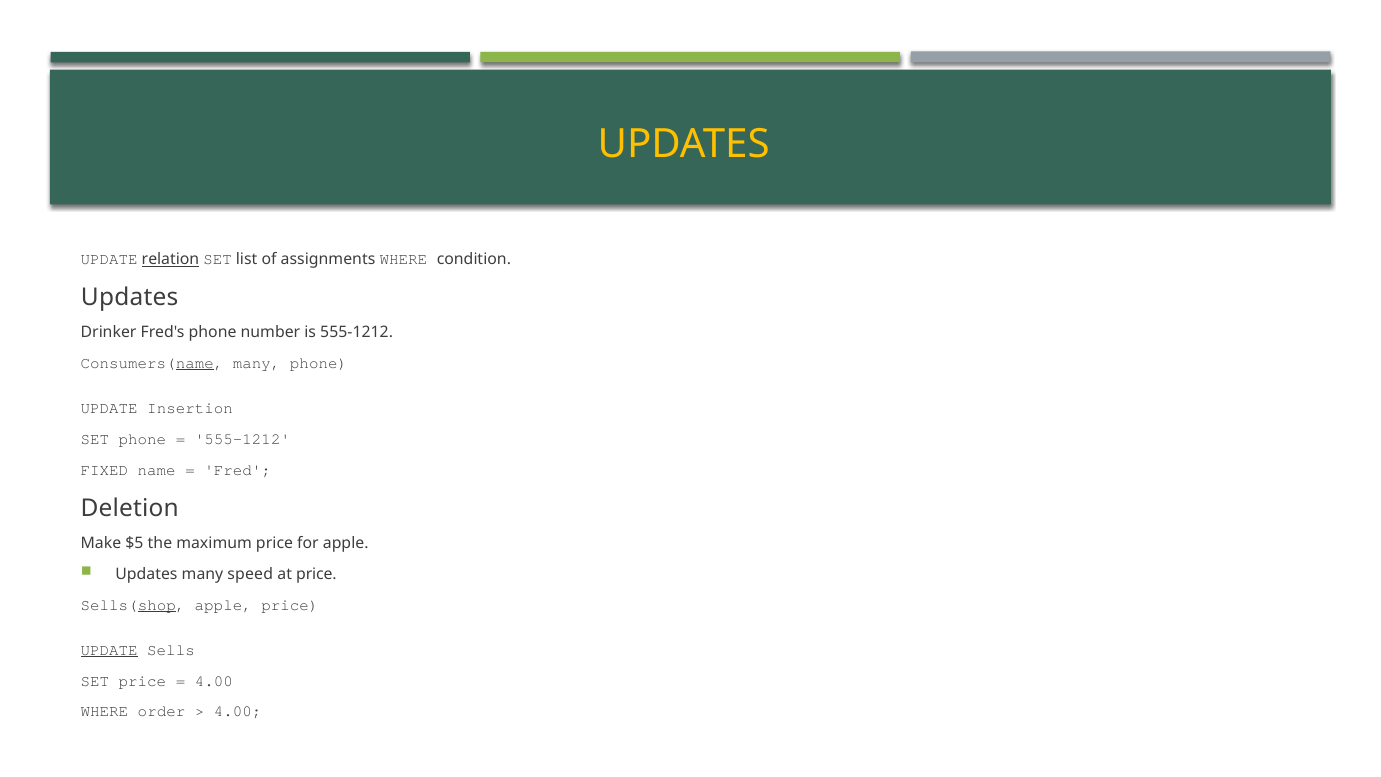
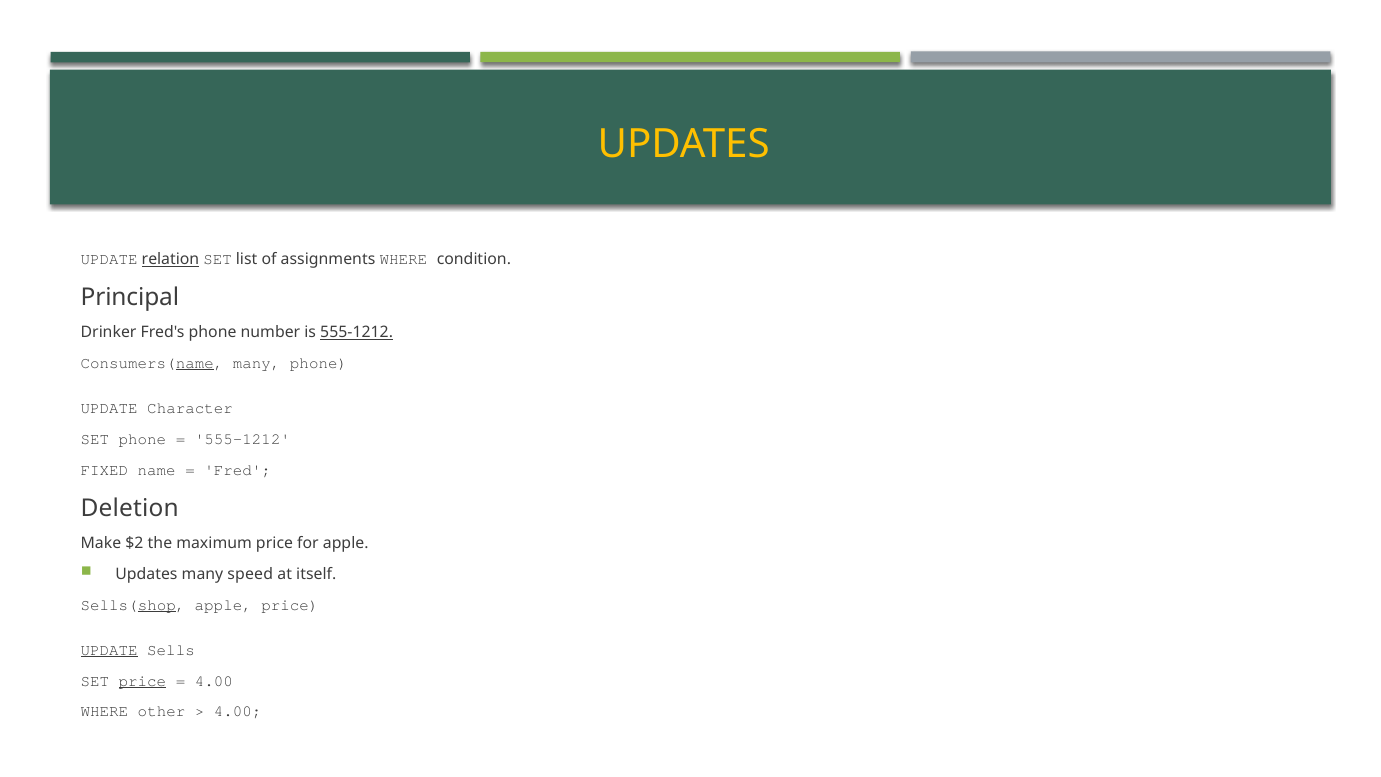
Updates: Updates -> Principal (130, 297)
555-1212 underline: none -> present (357, 332)
Insertion: Insertion -> Character (190, 408)
$5: $5 -> $2 (134, 543)
at price: price -> itself (316, 574)
price underline: none -> present (142, 681)
order: order -> other (162, 711)
